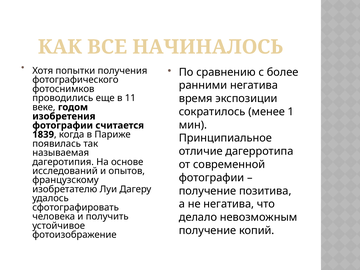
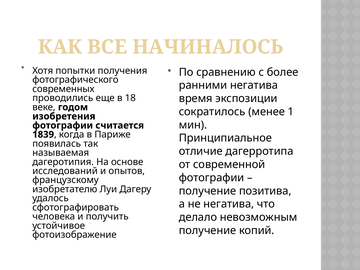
фотоснимков: фотоснимков -> современных (63, 89)
11: 11 -> 18 (130, 98)
